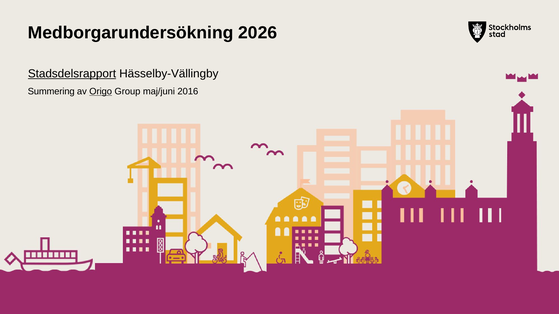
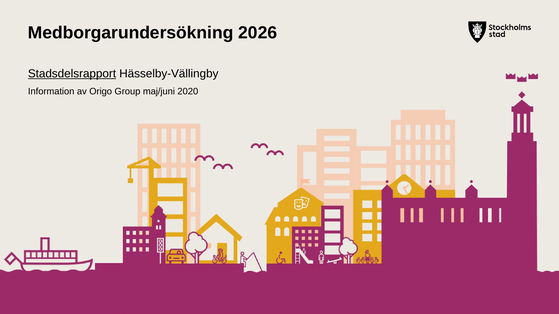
Summering: Summering -> Information (51, 92)
Origo underline: present -> none (101, 92)
2016: 2016 -> 2020 (188, 92)
